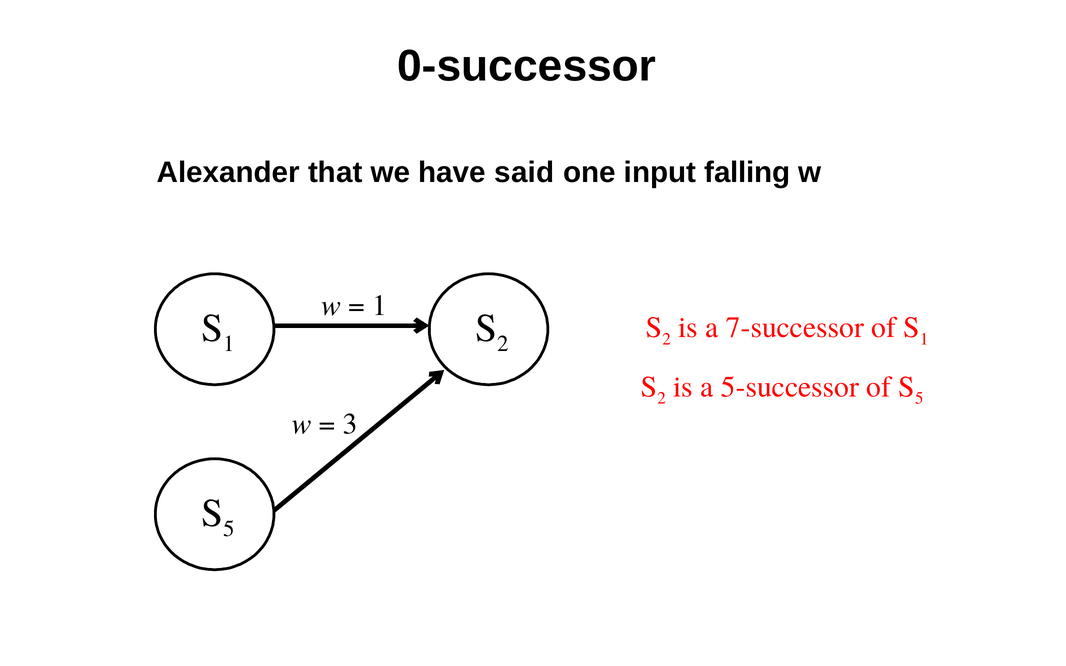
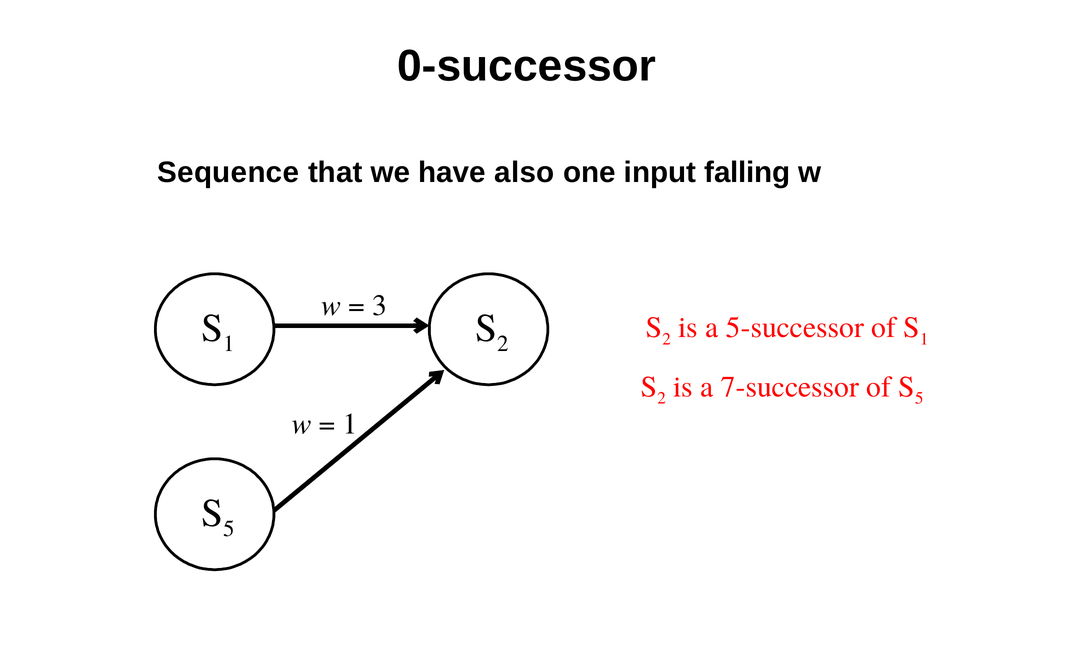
Alexander: Alexander -> Sequence (228, 172)
said: said -> also (524, 172)
1: 1 -> 3 (380, 305)
7-successor: 7-successor -> 5-successor (795, 328)
5-successor: 5-successor -> 7-successor (790, 387)
3: 3 -> 1 (350, 424)
